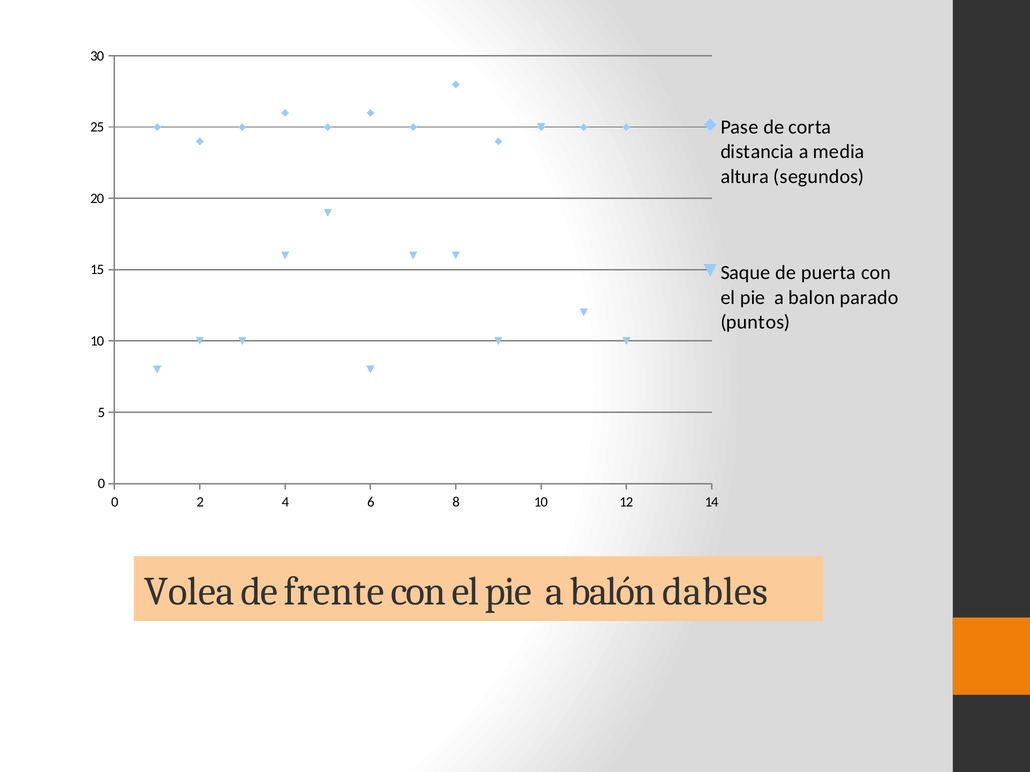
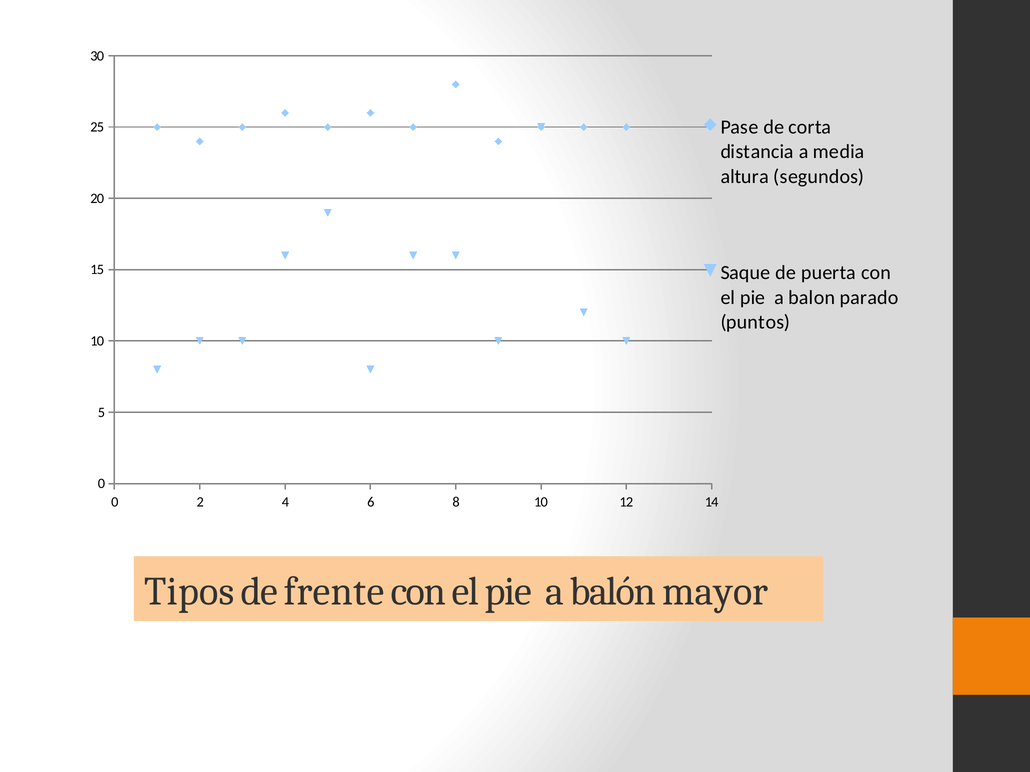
Volea: Volea -> Tipos (189, 592)
dables: dables -> mayor (715, 592)
